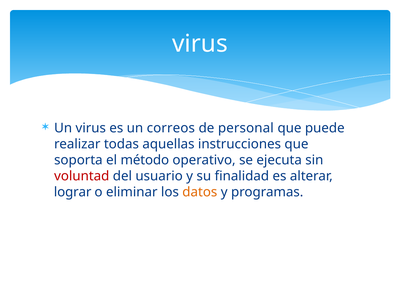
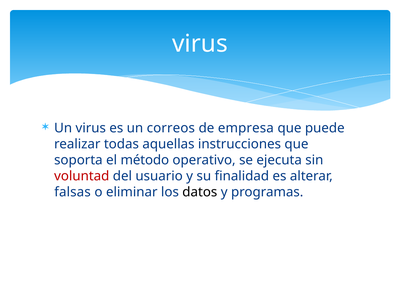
personal: personal -> empresa (246, 128)
lograr: lograr -> falsas (73, 192)
datos colour: orange -> black (200, 192)
